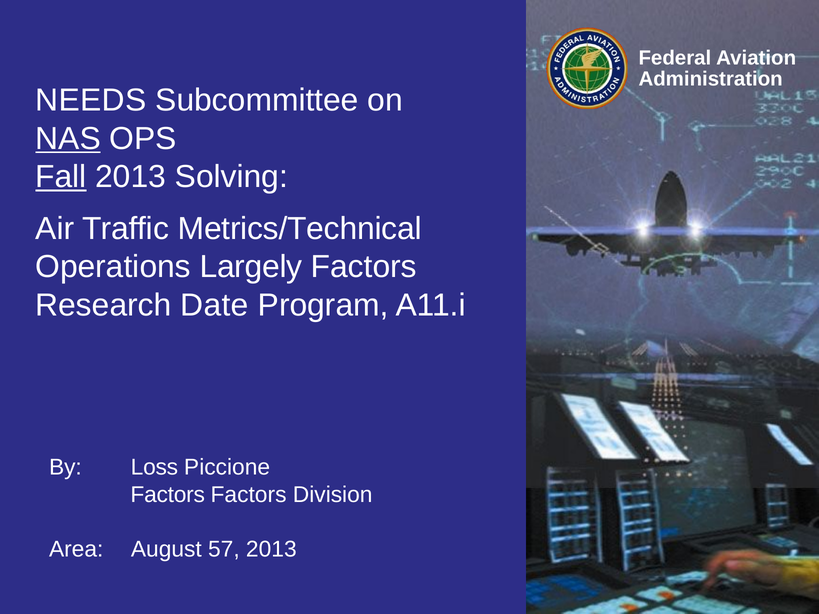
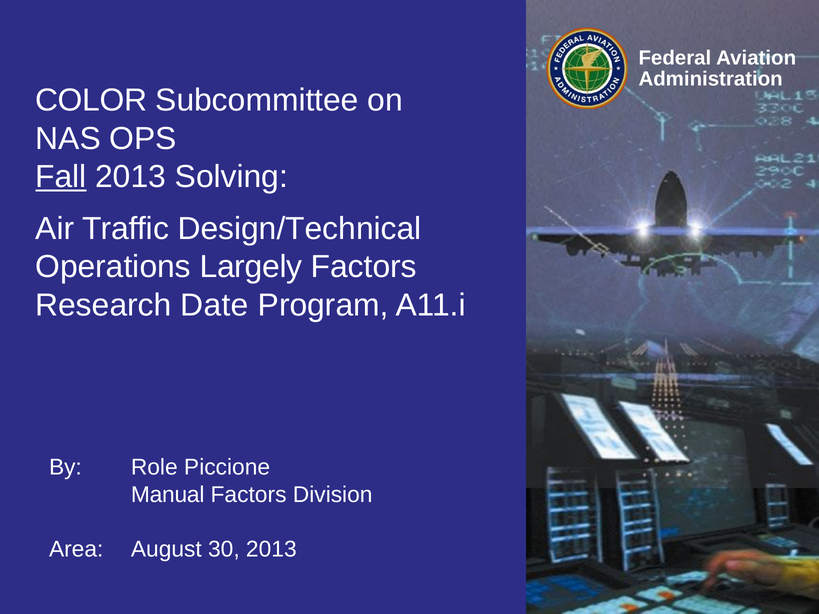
NEEDS: NEEDS -> COLOR (91, 100)
NAS underline: present -> none (68, 139)
Metrics/Technical: Metrics/Technical -> Design/Technical (300, 229)
Loss: Loss -> Role (154, 468)
Factors: Factors -> Manual (168, 495)
57: 57 -> 30 (224, 549)
